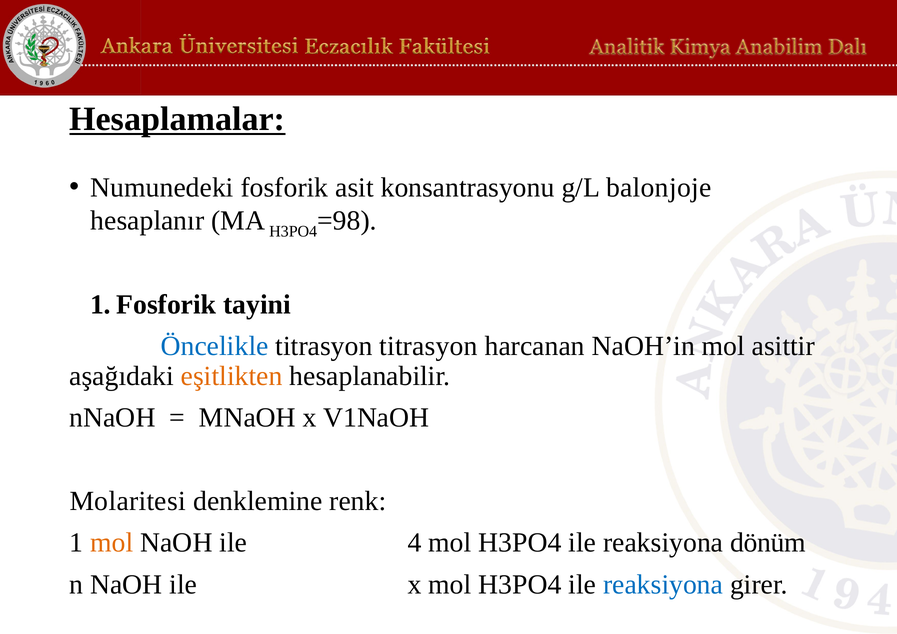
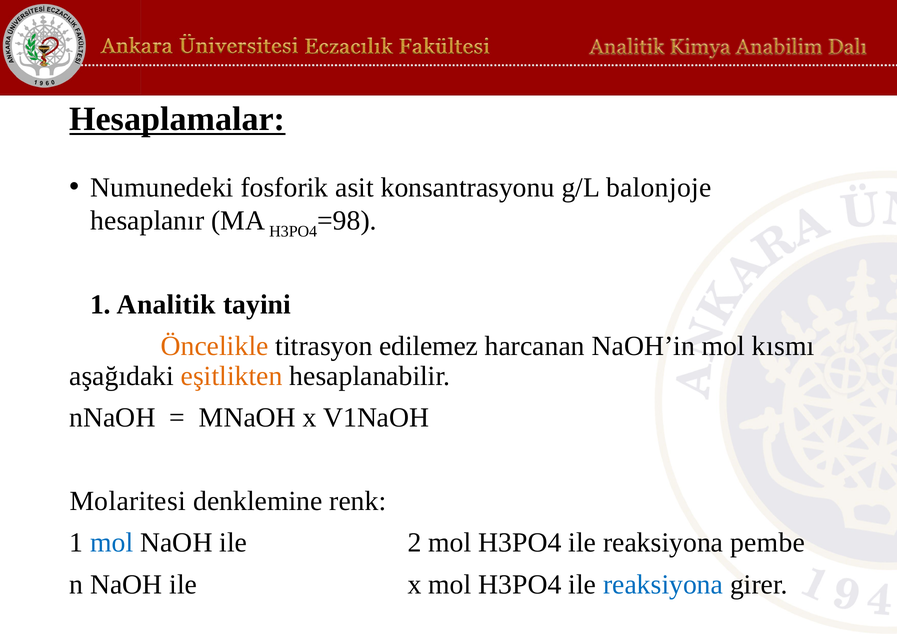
1 Fosforik: Fosforik -> Analitik (166, 305)
Öncelikle colour: blue -> orange (215, 346)
titrasyon titrasyon: titrasyon -> edilemez (429, 346)
asittir: asittir -> kısmı (783, 346)
mol colour: orange -> blue (112, 543)
4: 4 -> 2 (415, 543)
dönüm: dönüm -> pembe (768, 543)
